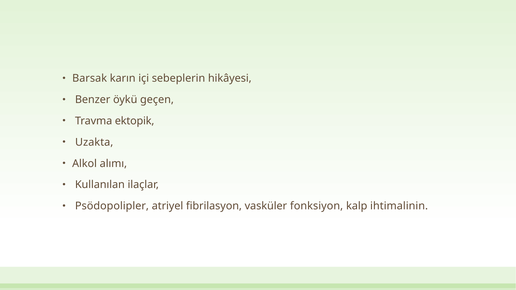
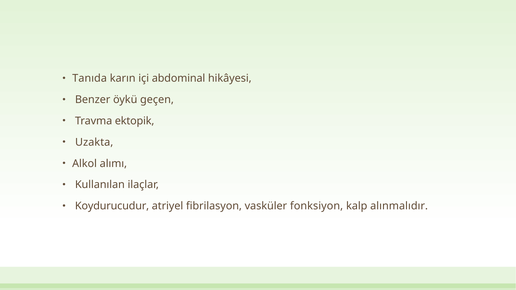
Barsak: Barsak -> Tanıda (90, 78)
sebeplerin: sebeplerin -> abdominal (179, 78)
Psödopolipler: Psödopolipler -> Koydurucudur (112, 206)
ihtimalinin: ihtimalinin -> alınmalıdır (399, 206)
